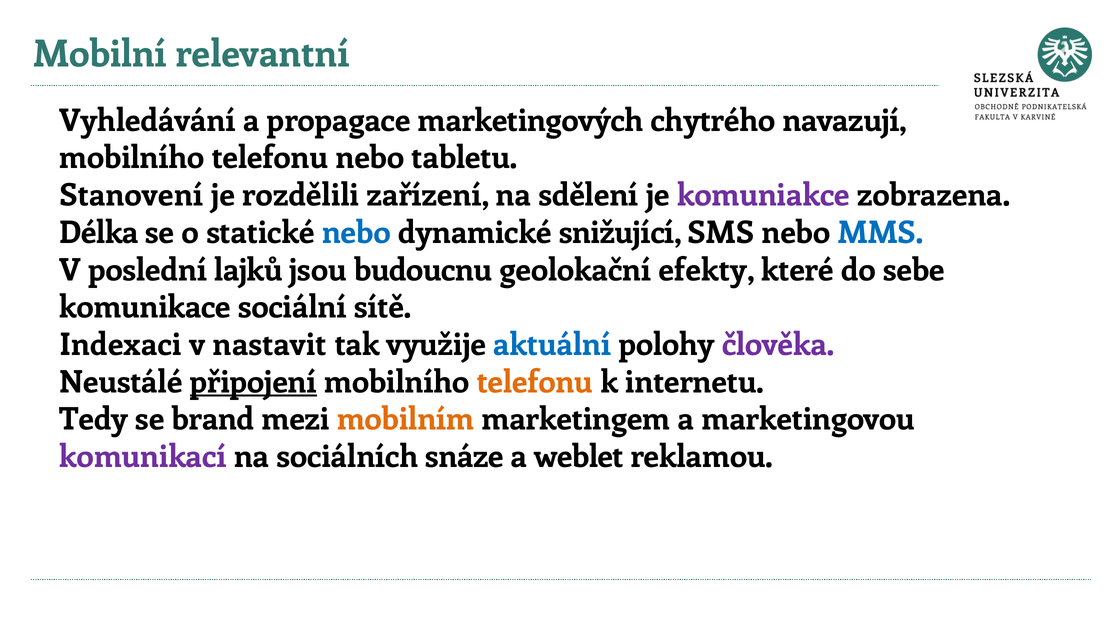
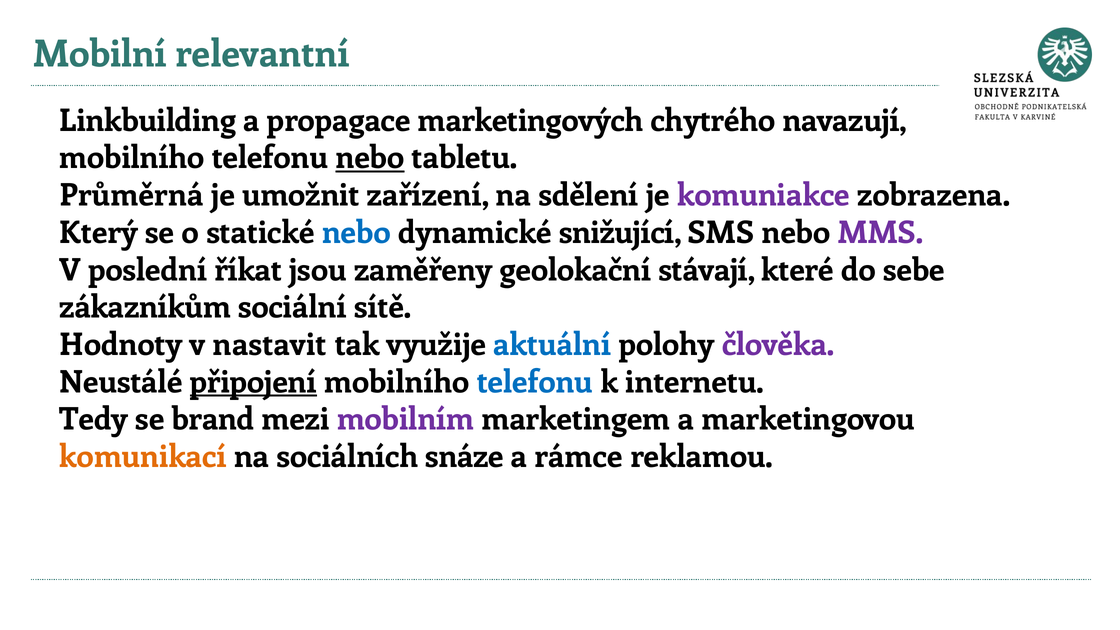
Vyhledávání: Vyhledávání -> Linkbuilding (148, 121)
nebo underline: none -> present (370, 158)
Stanovení: Stanovení -> Průměrná (132, 196)
rozdělili: rozdělili -> umožnit (301, 196)
Délka: Délka -> Který (99, 233)
MMS colour: blue -> purple (881, 233)
lajků: lajků -> říkat (248, 270)
budoucnu: budoucnu -> zaměřeny (423, 270)
efekty: efekty -> stávají (707, 270)
komunikace: komunikace -> zákazníkům (145, 308)
Indexaci: Indexaci -> Hodnoty (121, 345)
telefonu colour: orange -> blue (535, 382)
mobilním colour: orange -> purple (406, 420)
komunikací colour: purple -> orange (143, 457)
weblet: weblet -> rámce (579, 457)
